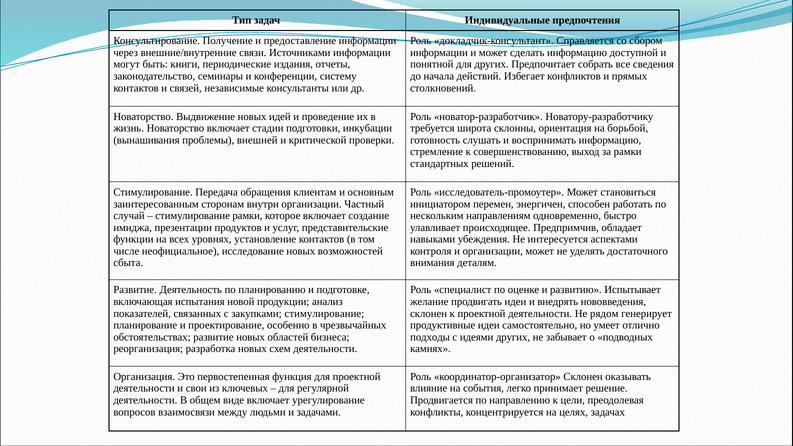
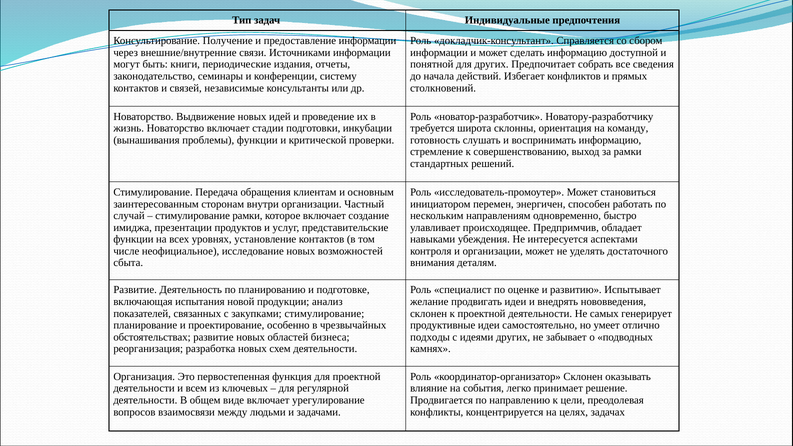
борьбой: борьбой -> команду (628, 128)
проблемы внешней: внешней -> функции (257, 140)
рядом: рядом -> самых (604, 314)
свои: свои -> всем (196, 388)
